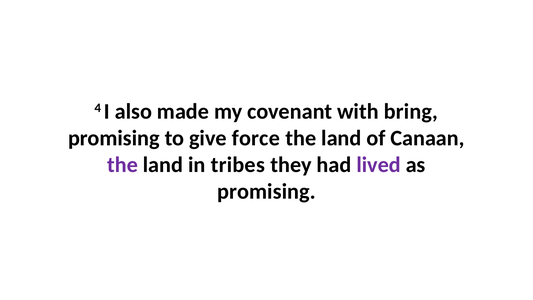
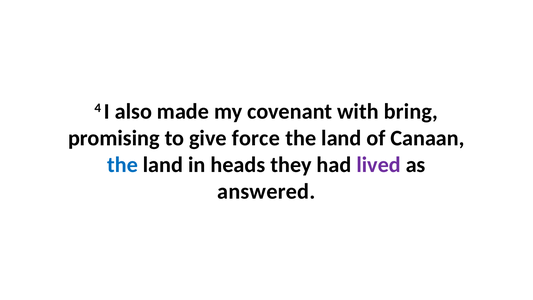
the colour: purple -> blue (122, 165)
tribes: tribes -> heads (238, 165)
promising: promising -> answered (266, 191)
